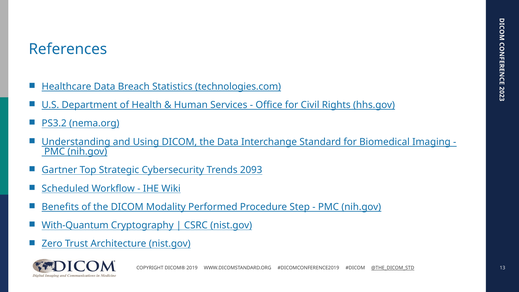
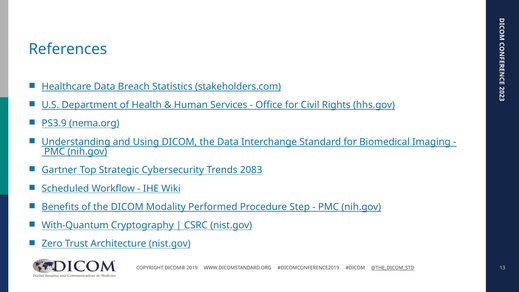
technologies.com: technologies.com -> stakeholders.com (238, 87)
PS3.2: PS3.2 -> PS3.9 (54, 123)
2093: 2093 -> 2083 (251, 170)
